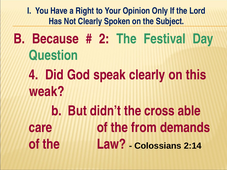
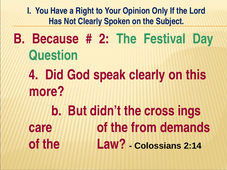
weak: weak -> more (47, 92)
able: able -> ings (189, 111)
